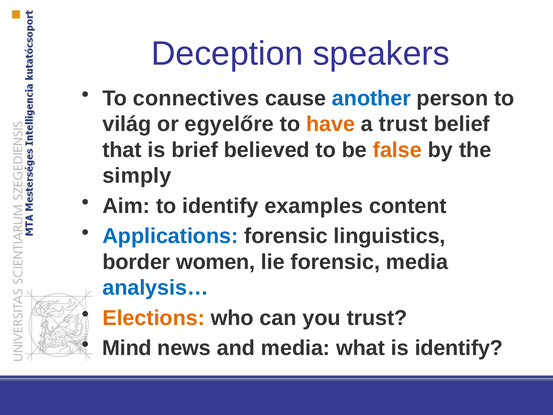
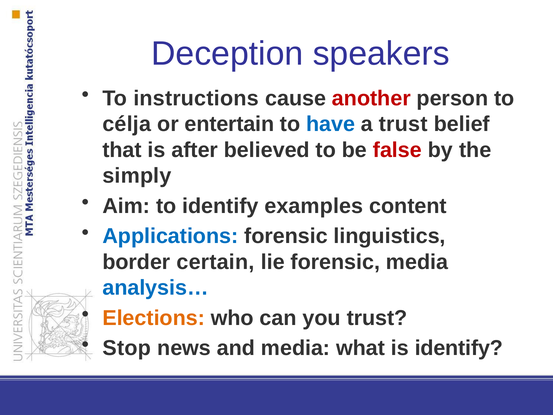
connectives: connectives -> instructions (196, 98)
another colour: blue -> red (371, 98)
világ: világ -> célja (127, 124)
egyelőre: egyelőre -> entertain (229, 124)
have colour: orange -> blue (331, 124)
brief: brief -> after (195, 150)
false colour: orange -> red (397, 150)
women: women -> certain (215, 262)
Mind: Mind -> Stop (127, 348)
